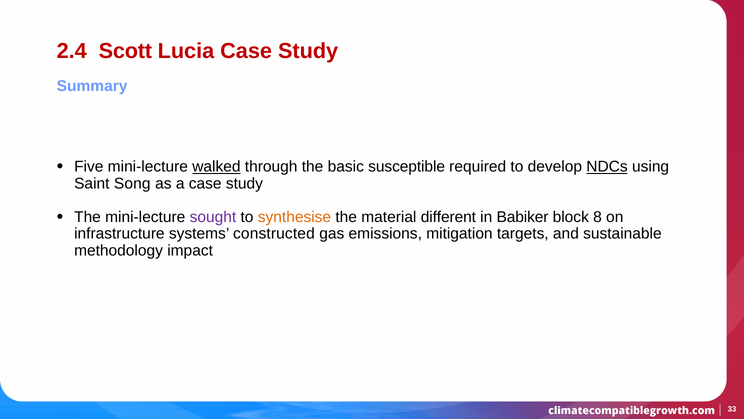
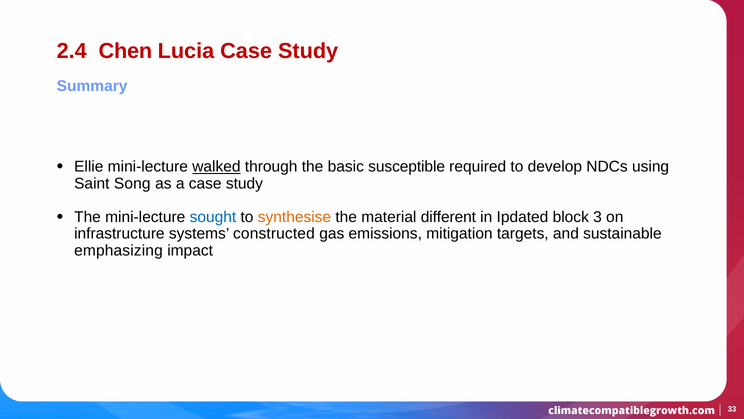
Scott: Scott -> Chen (125, 51)
Five: Five -> Ellie (89, 167)
NDCs underline: present -> none (607, 167)
sought colour: purple -> blue (213, 217)
Babiker: Babiker -> Ipdated (522, 217)
8: 8 -> 3 (597, 217)
methodology: methodology -> emphasizing (118, 250)
